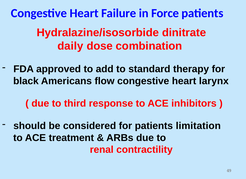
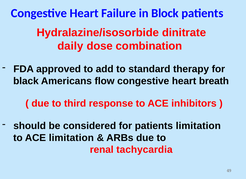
Force: Force -> Block (165, 13)
larynx: larynx -> breath (214, 81)
ACE treatment: treatment -> limitation (71, 138)
contractility: contractility -> tachycardia (144, 150)
